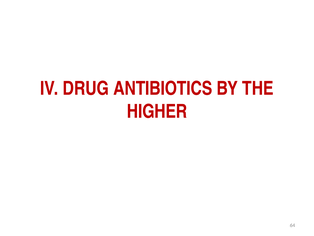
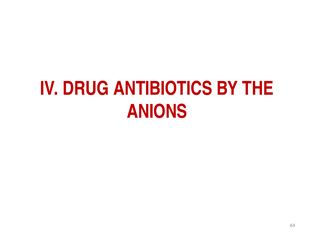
HIGHER: HIGHER -> ANIONS (157, 111)
